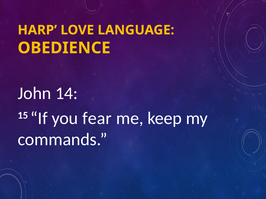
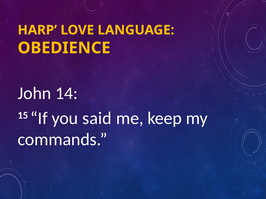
fear: fear -> said (97, 118)
